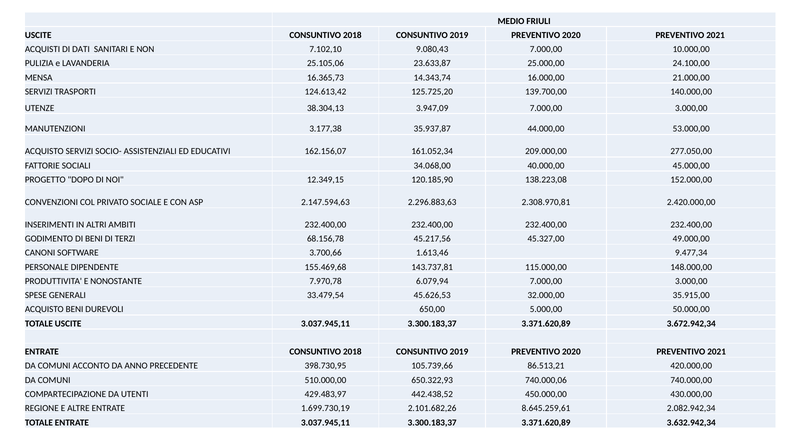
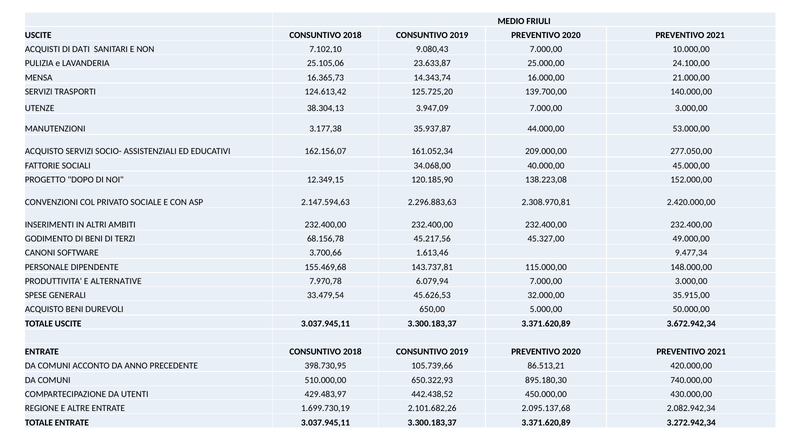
NONOSTANTE: NONOSTANTE -> ALTERNATIVE (116, 281)
740.000,06: 740.000,06 -> 895.180,30 (546, 380)
8.645.259,61: 8.645.259,61 -> 2.095.137,68 (546, 408)
3.632.942,34: 3.632.942,34 -> 3.272.942,34 (691, 422)
